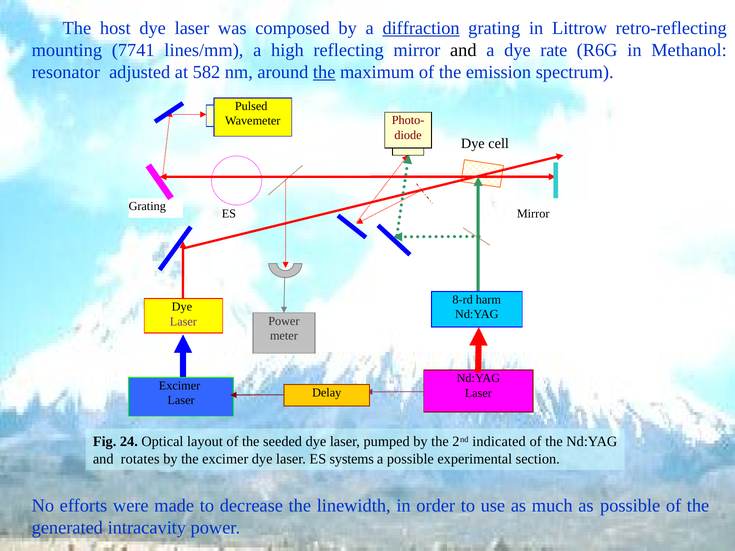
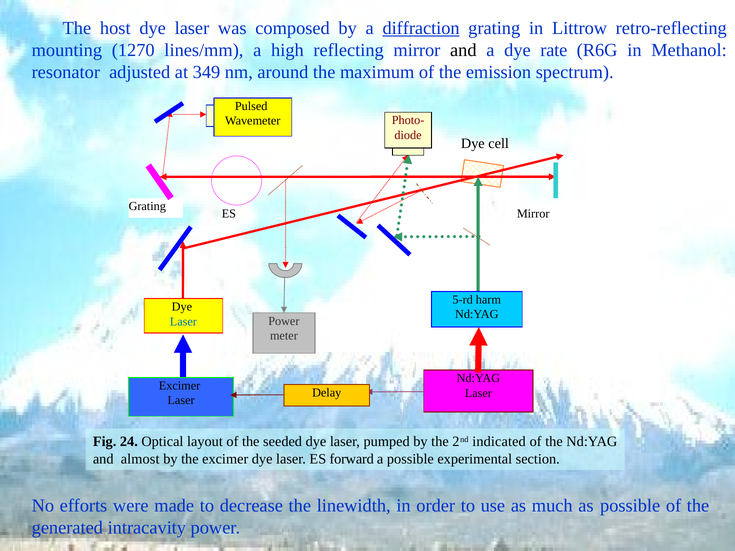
7741: 7741 -> 1270 (133, 50)
582: 582 -> 349 (206, 72)
the underline: present -> none (324, 72)
8-rd: 8-rd -> 5-rd (463, 300)
Laser colour: purple -> blue (183, 322)
rotates: rotates -> almost (140, 459)
systems: systems -> forward (352, 459)
